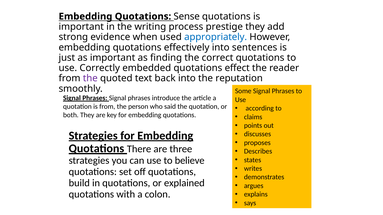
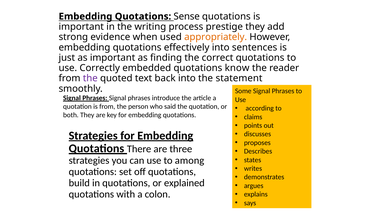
appropriately colour: blue -> orange (216, 37)
effect: effect -> know (237, 68)
reputation: reputation -> statement (239, 79)
believe: believe -> among (190, 161)
